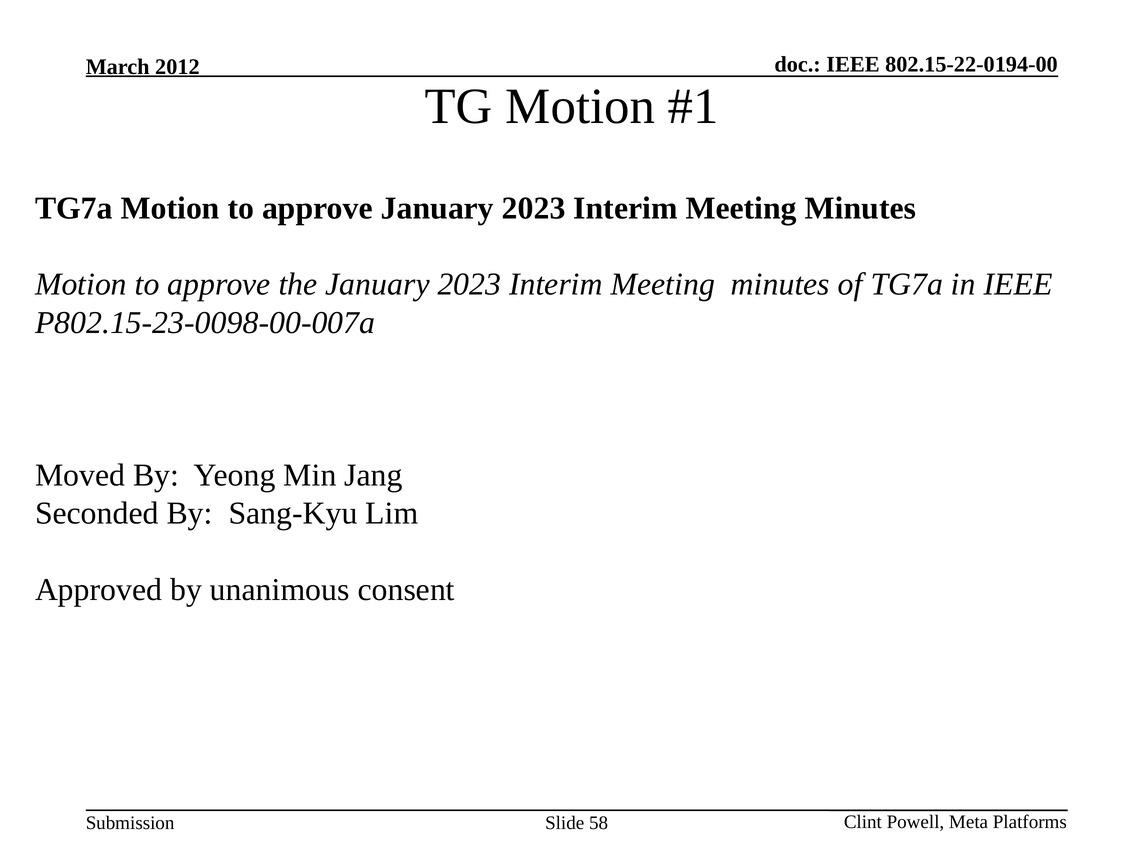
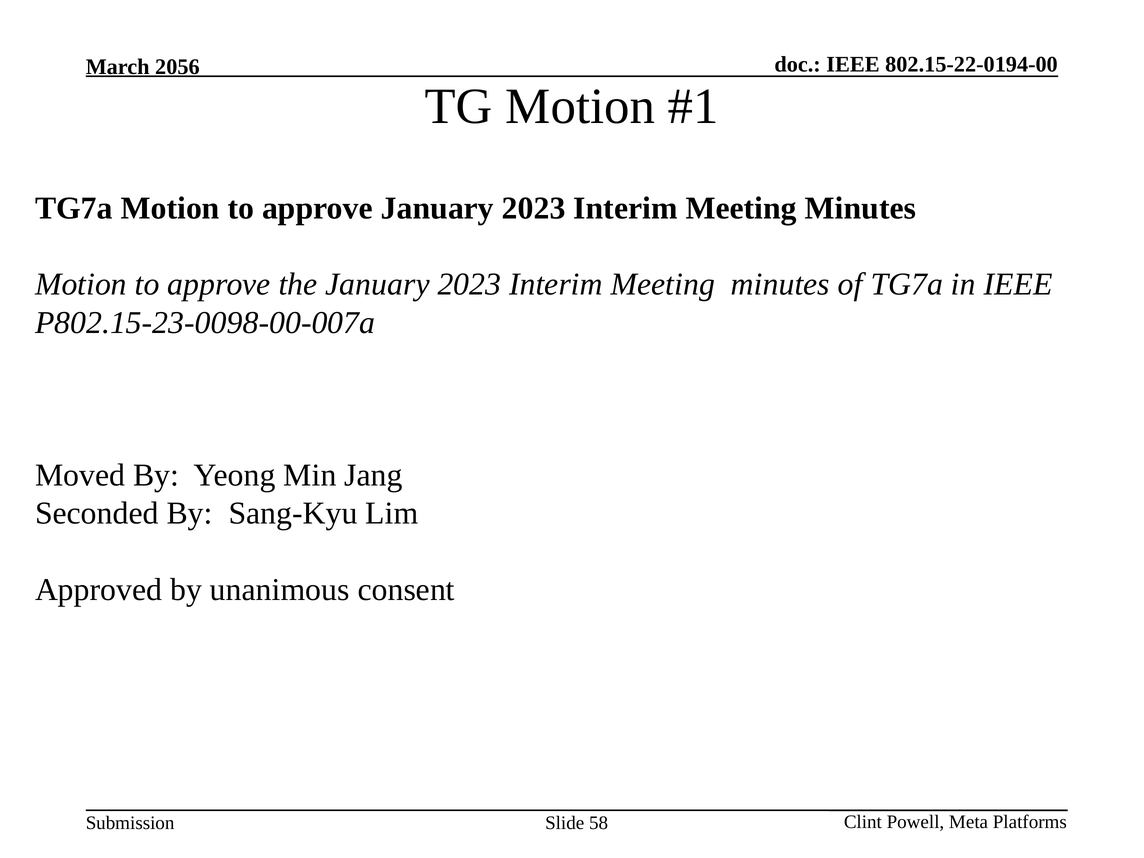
2012: 2012 -> 2056 (177, 67)
